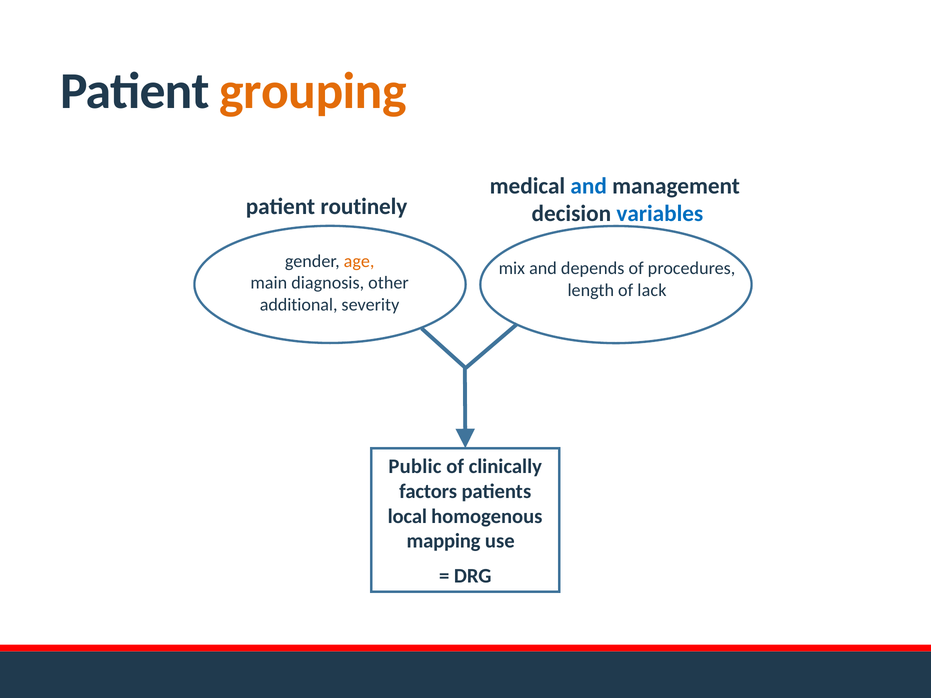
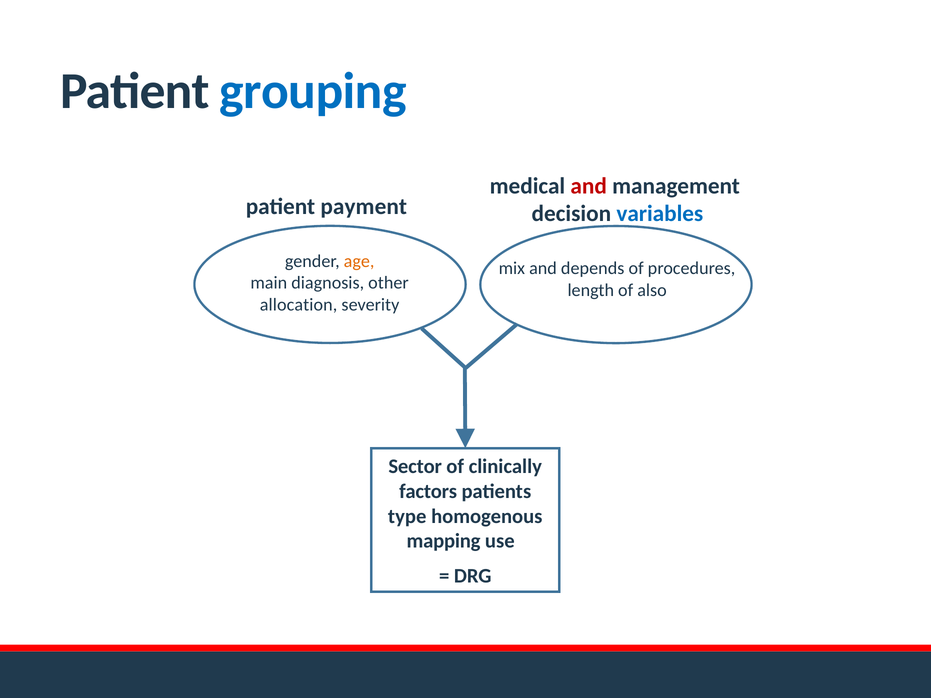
grouping colour: orange -> blue (313, 91)
and colour: blue -> red (589, 186)
routinely: routinely -> payment (364, 206)
lack: lack -> also (652, 290)
additional: additional -> allocation (299, 305)
Public: Public -> Sector (415, 467)
local: local -> type (407, 516)
